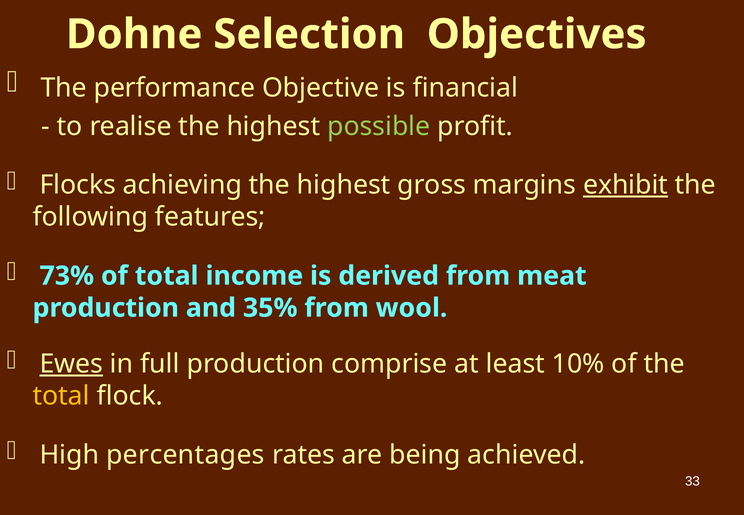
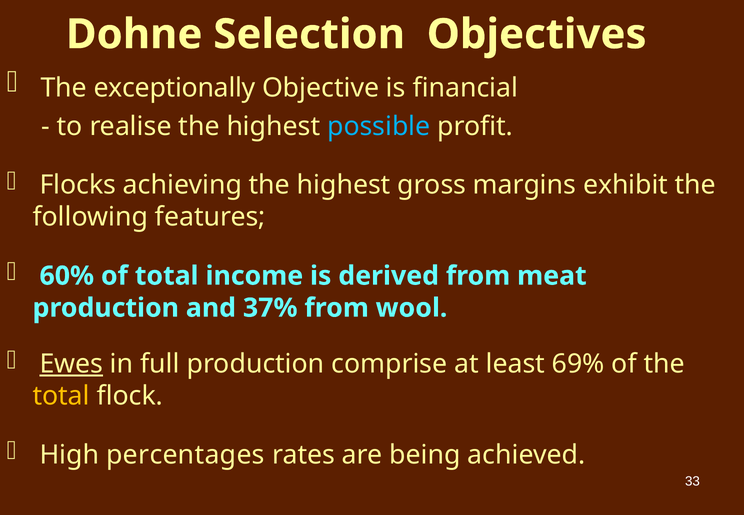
performance: performance -> exceptionally (175, 88)
possible colour: light green -> light blue (379, 126)
exhibit underline: present -> none (626, 185)
73%: 73% -> 60% (67, 276)
35%: 35% -> 37% (270, 308)
10%: 10% -> 69% (578, 364)
